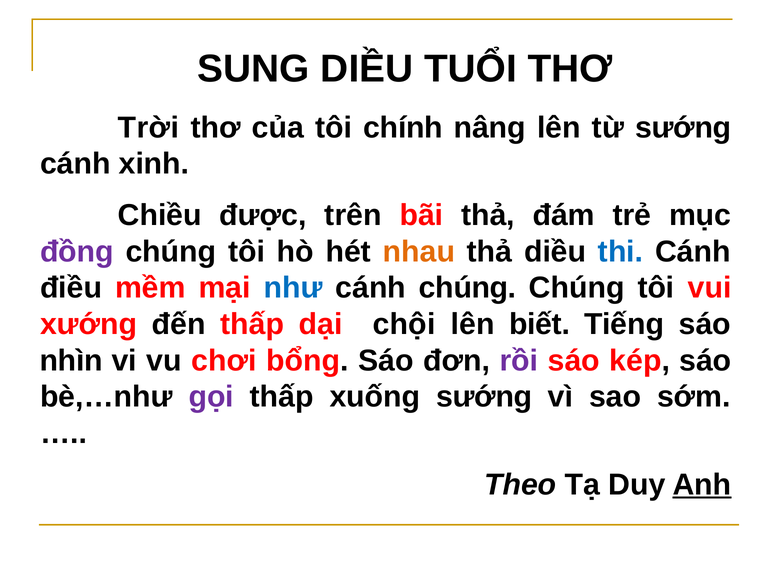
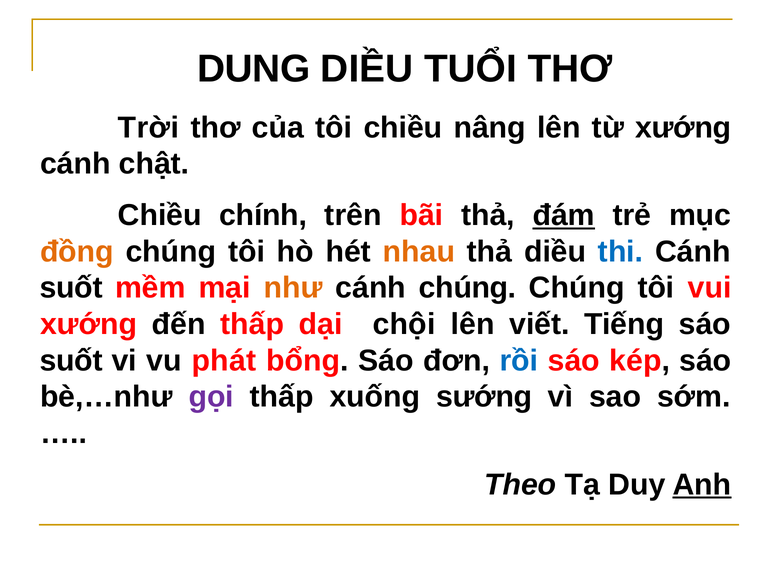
SUNG: SUNG -> DUNG (254, 69)
tôi chính: chính -> chiều (403, 128)
từ sướng: sướng -> xướng (683, 128)
xinh: xinh -> chật (154, 164)
được: được -> chính (263, 216)
đám underline: none -> present (564, 216)
đồng colour: purple -> orange (77, 252)
điều: điều -> suốt (71, 288)
như colour: blue -> orange (293, 288)
biết: biết -> viết (539, 325)
nhìn: nhìn -> suốt (71, 361)
chơi: chơi -> phát (224, 361)
rồi colour: purple -> blue (519, 361)
